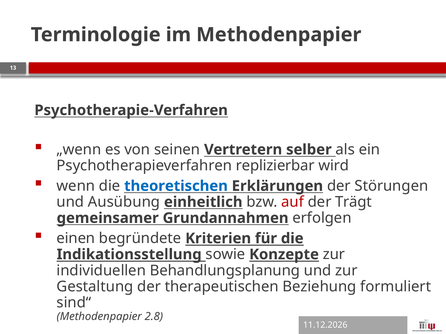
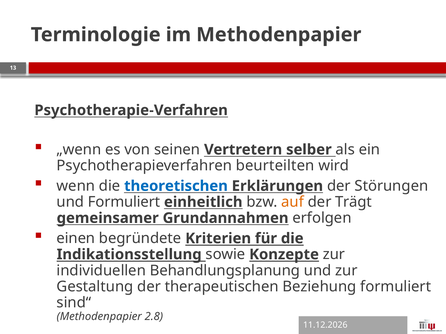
replizierbar: replizierbar -> beurteilten (275, 166)
und Ausübung: Ausübung -> Formuliert (124, 202)
auf colour: red -> orange (293, 202)
